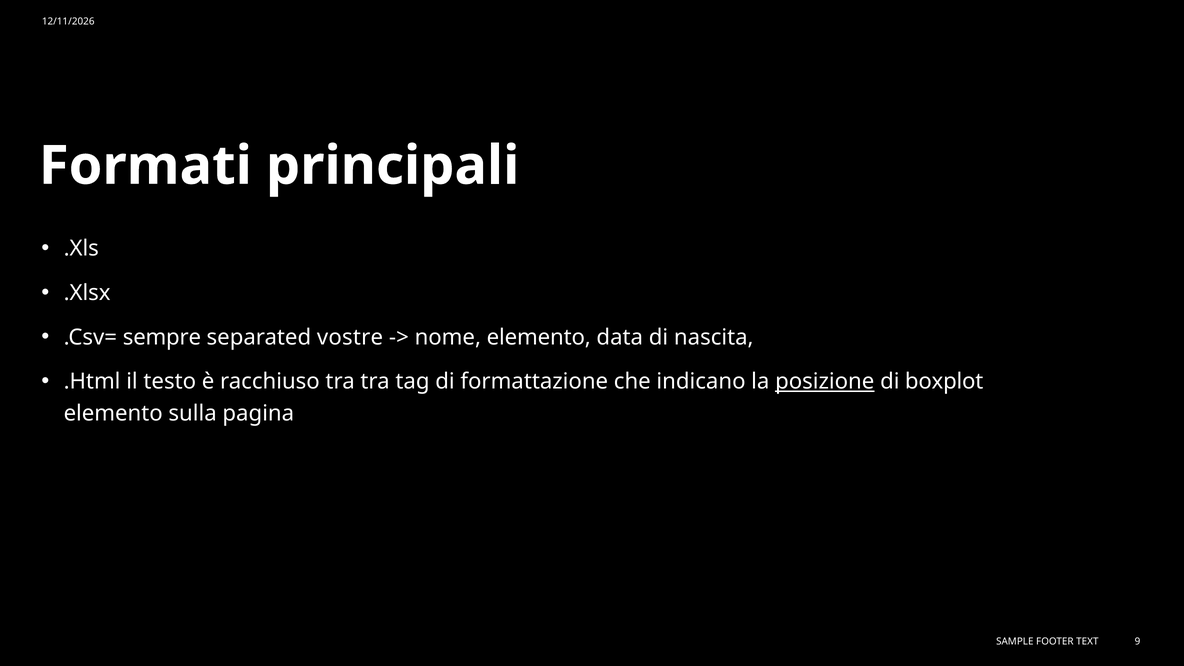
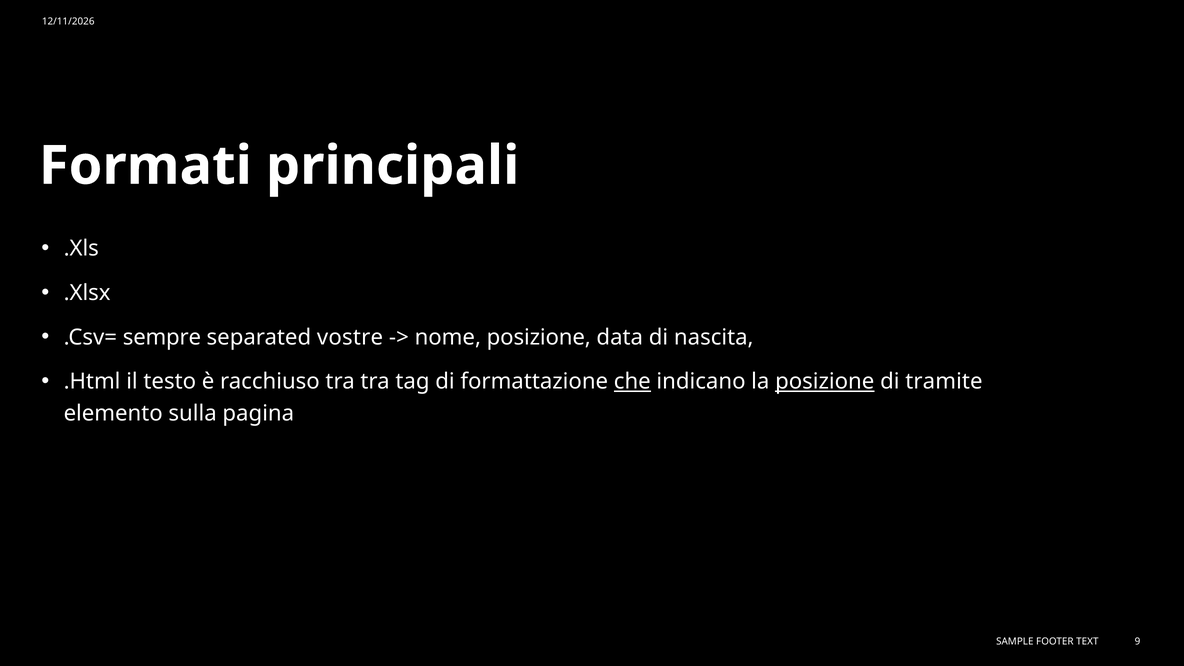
nome elemento: elemento -> posizione (539, 337)
che underline: none -> present (632, 382)
boxplot: boxplot -> tramite (944, 382)
